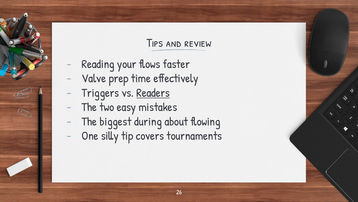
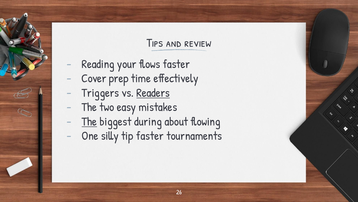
Valve: Valve -> Cover (94, 78)
The underline: none -> present (89, 121)
tip covers: covers -> faster (150, 136)
